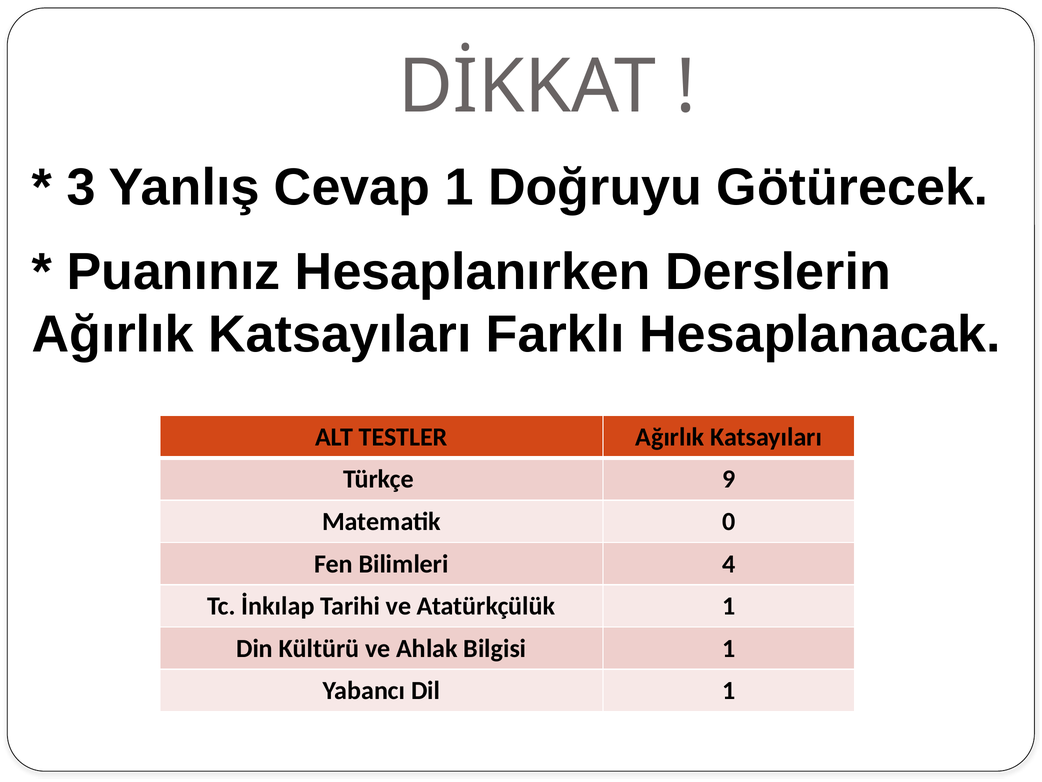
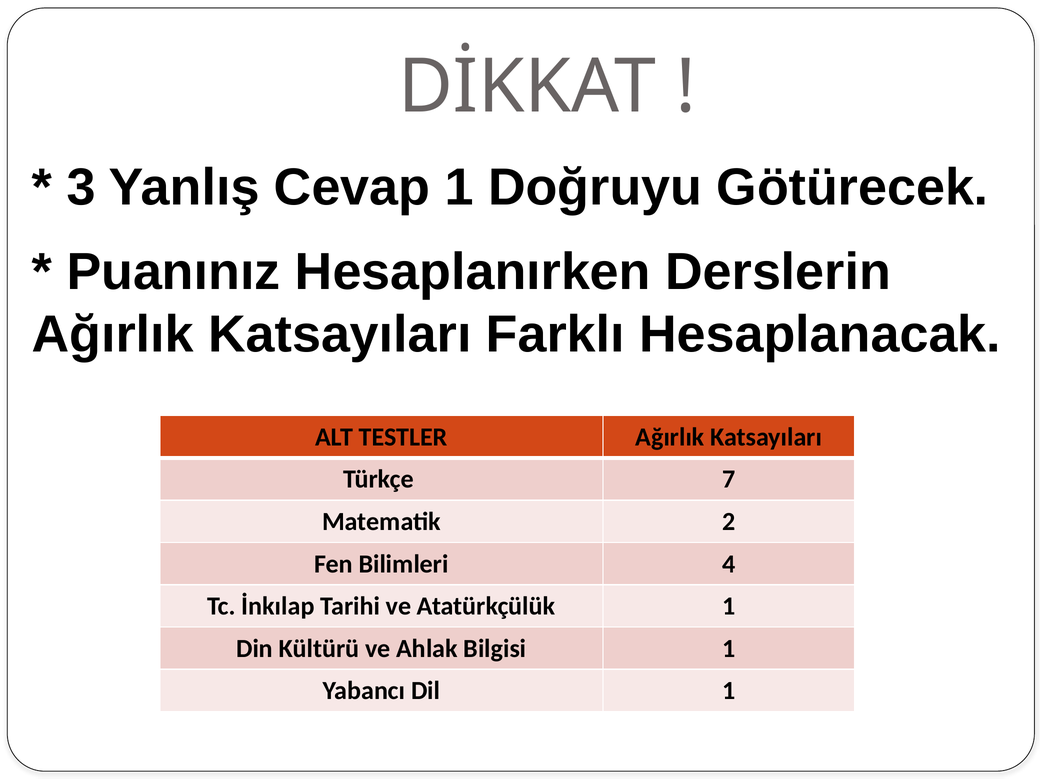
9: 9 -> 7 (729, 479)
0: 0 -> 2 (729, 521)
